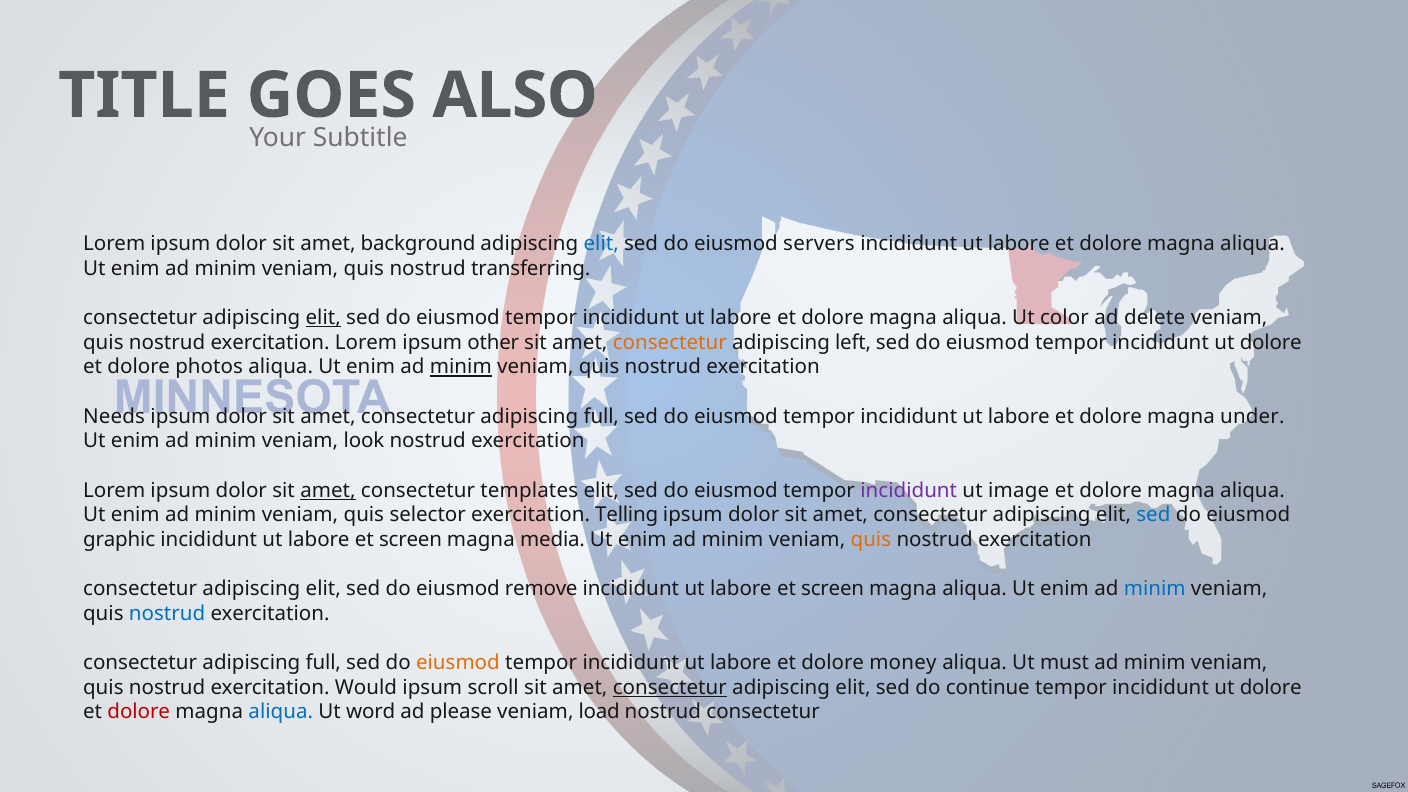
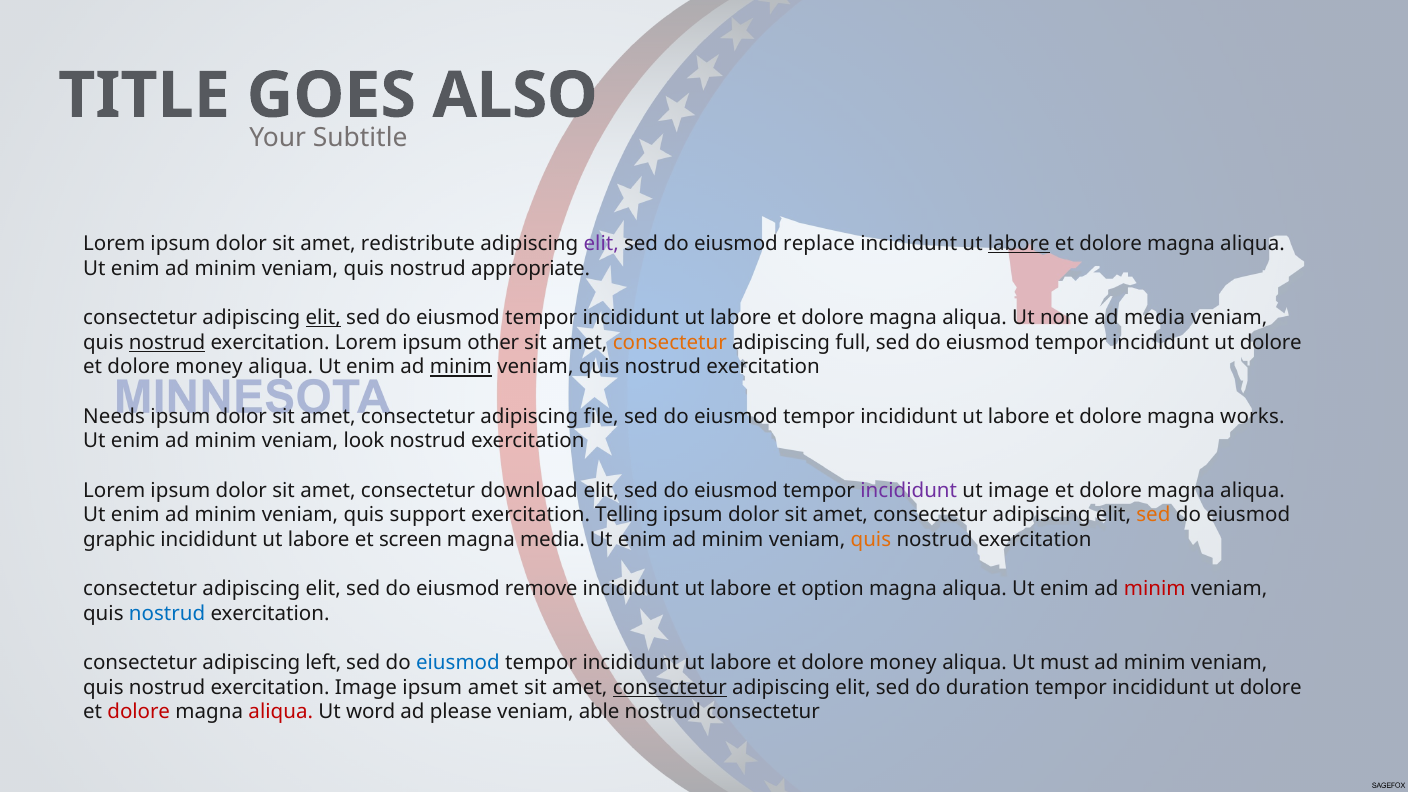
background: background -> redistribute (418, 244)
elit colour: blue -> purple (601, 244)
servers: servers -> replace (819, 244)
labore underline: none -> present (1019, 244)
transferring: transferring -> appropriate (531, 268)
color: color -> none (1065, 318)
ad delete: delete -> media (1155, 318)
nostrud underline: none -> present (167, 342)
left: left -> full (853, 342)
photos: photos -> money (209, 367)
amet consectetur adipiscing full: full -> file (601, 416)
under: under -> works (1252, 416)
amet underline: present -> none (328, 490)
templates: templates -> download (529, 490)
selector: selector -> support (428, 515)
sed colour: blue -> orange (1153, 515)
screen: screen -> option (833, 589)
minim colour: blue -> red (1155, 589)
full: full -> left (323, 663)
eiusmod colour: orange -> blue (458, 663)
exercitation Would: Would -> Image (366, 688)
ipsum scroll: scroll -> amet (493, 688)
continue: continue -> duration (988, 688)
aliqua colour: blue -> red (281, 712)
load: load -> able (599, 712)
